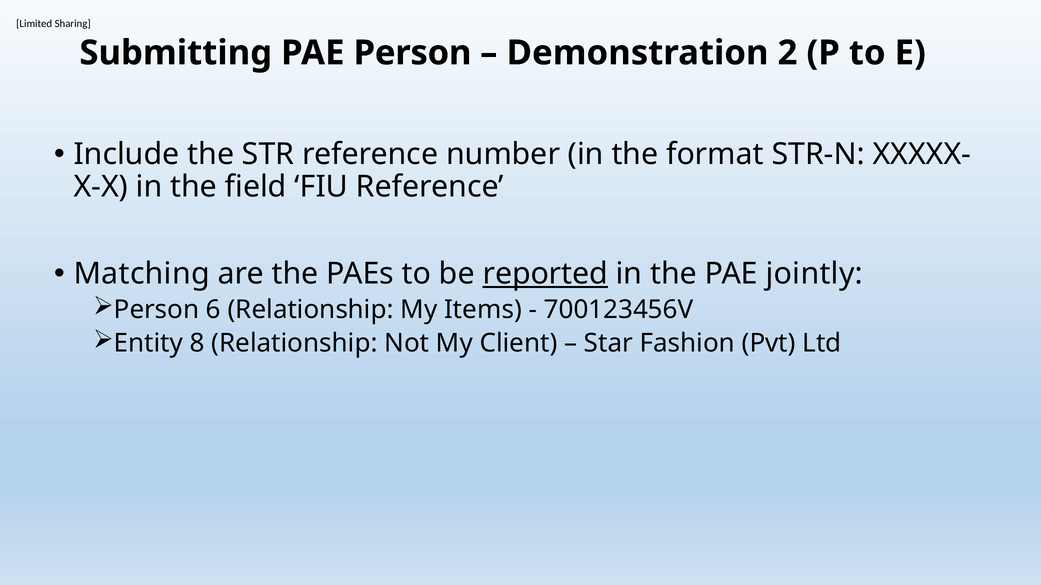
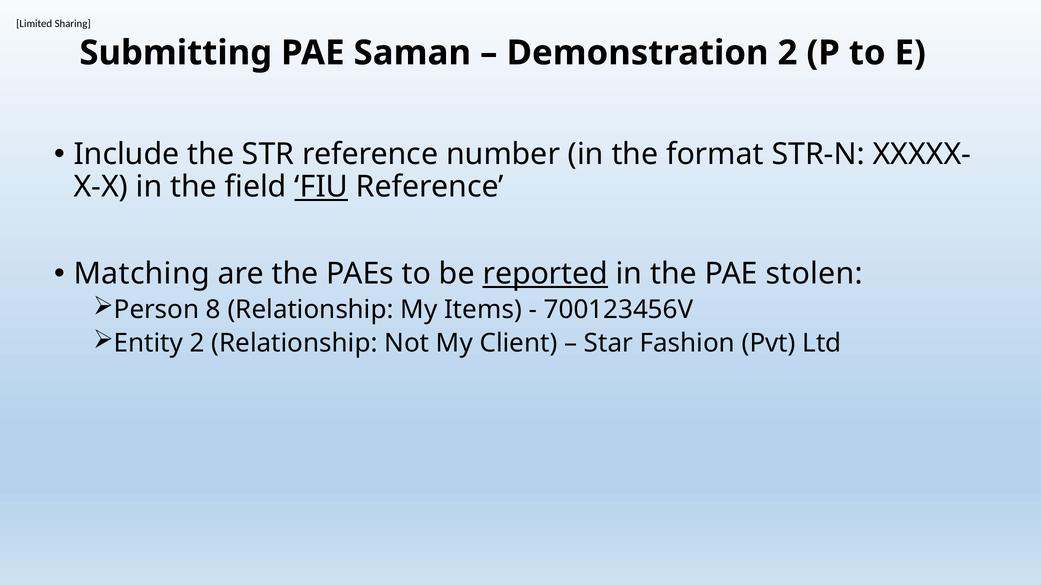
PAE Person: Person -> Saman (412, 53)
FIU underline: none -> present (321, 187)
jointly: jointly -> stolen (814, 274)
6: 6 -> 8 (213, 310)
Entity 8: 8 -> 2 (197, 344)
